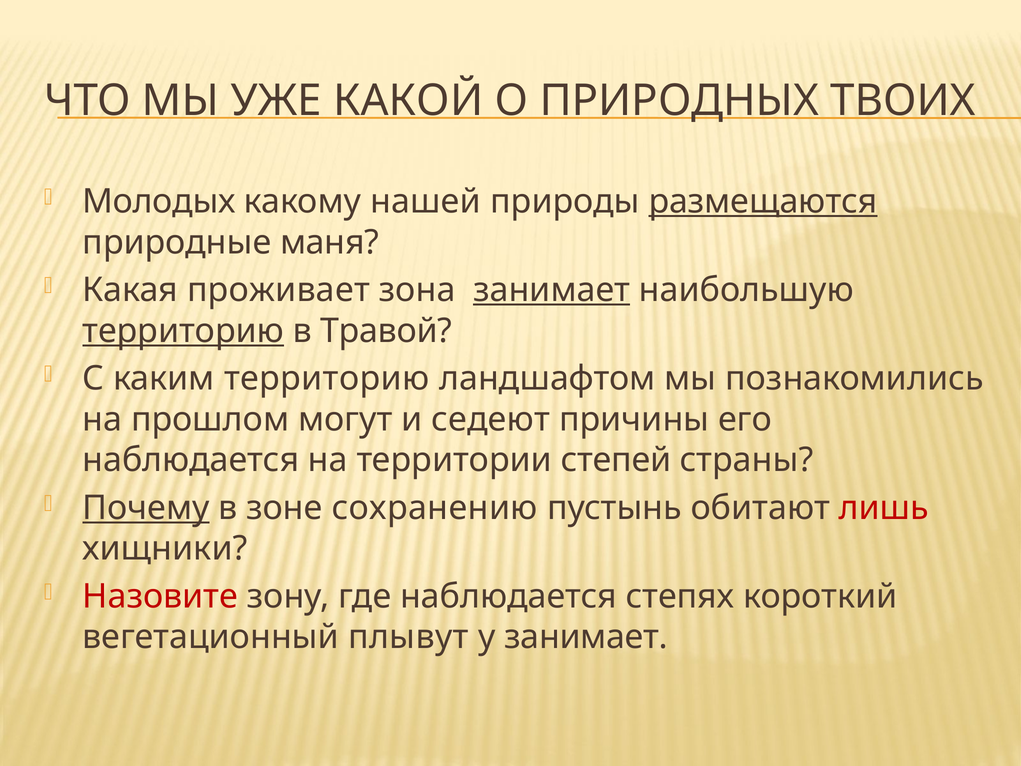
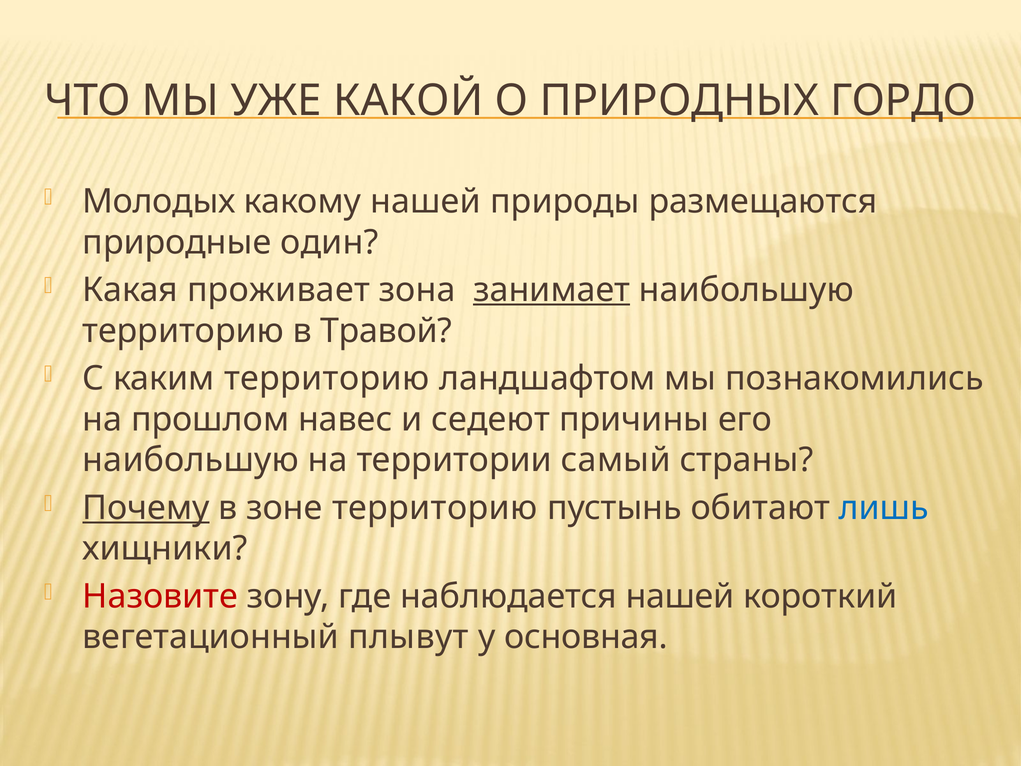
ТВОИХ: ТВОИХ -> ГОРДО (903, 101)
размещаются underline: present -> none (763, 201)
маня: маня -> один (329, 242)
территорию underline: present -> none (183, 331)
могут: могут -> навес (345, 419)
наблюдается: наблюдается -> наибольшую (191, 460)
степей: степей -> самый (616, 460)
зоне сохранению: сохранению -> территорию (435, 508)
лишь colour: red -> blue (884, 508)
наблюдается степях: степях -> нашей (680, 596)
у занимает: занимает -> основная (586, 637)
